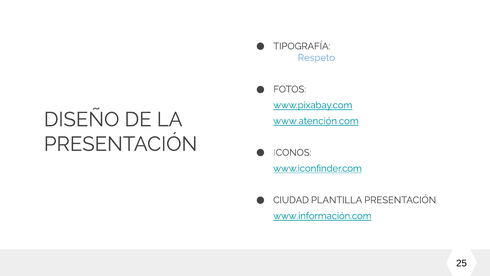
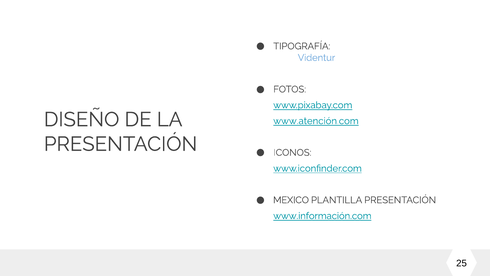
Respeto: Respeto -> Videntur (316, 58)
CIUDAD: CIUDAD -> MEXICO (291, 200)
